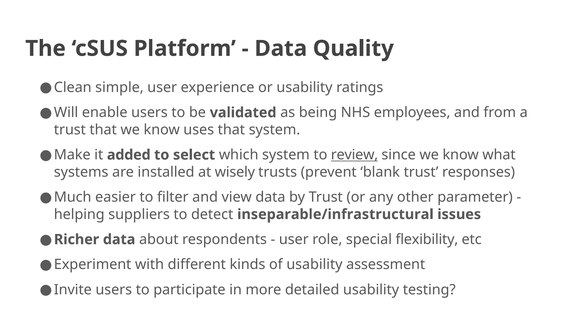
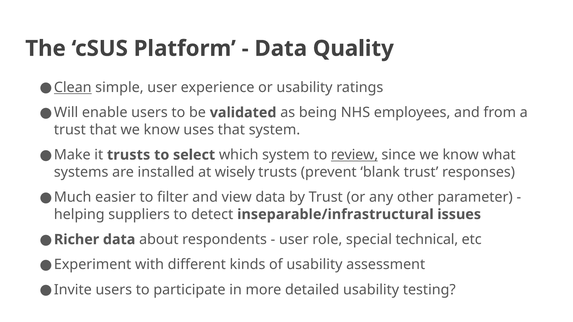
Clean underline: none -> present (73, 88)
it added: added -> trusts (129, 155)
flexibility: flexibility -> technical (427, 240)
